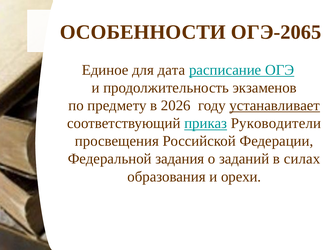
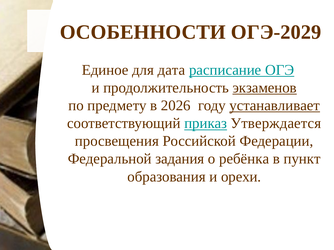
ОГЭ-2065: ОГЭ-2065 -> ОГЭ-2029 (276, 32)
экзаменов underline: none -> present (265, 88)
Руководители: Руководители -> Утверждается (276, 124)
заданий: заданий -> ребёнка (244, 159)
силах: силах -> пункт (302, 159)
